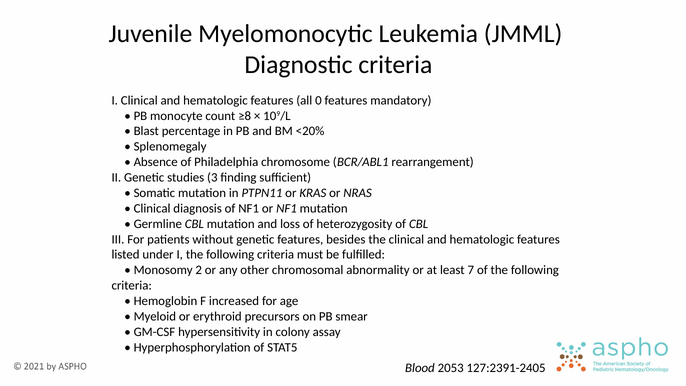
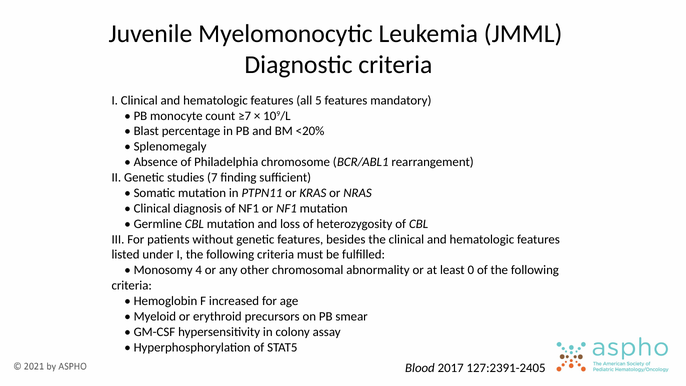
0: 0 -> 5 (318, 100)
≥8: ≥8 -> ≥7 (245, 116)
3: 3 -> 7 (212, 177)
2: 2 -> 4 (199, 270)
7: 7 -> 0 (471, 270)
2053: 2053 -> 2017 (451, 368)
